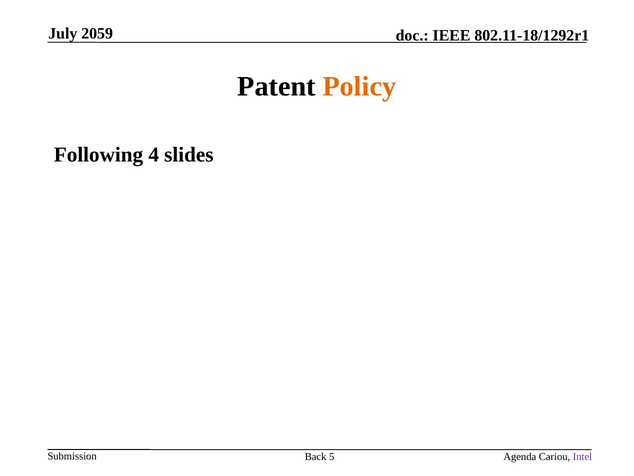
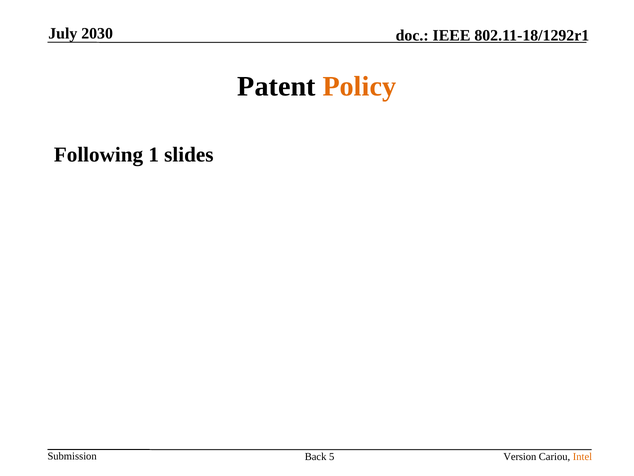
2059: 2059 -> 2030 (97, 34)
4: 4 -> 1 (154, 155)
Agenda: Agenda -> Version (520, 456)
Intel colour: purple -> orange (582, 456)
